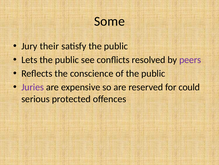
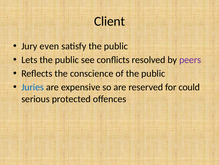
Some: Some -> Client (110, 21)
their: their -> even (49, 46)
Juries colour: purple -> blue (33, 87)
